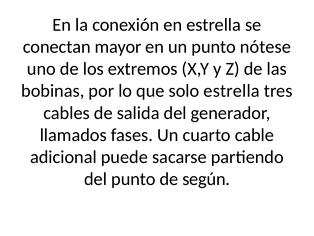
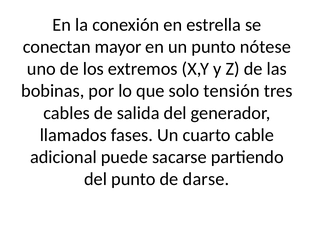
solo estrella: estrella -> tensión (232, 91)
según: según -> darse (206, 179)
